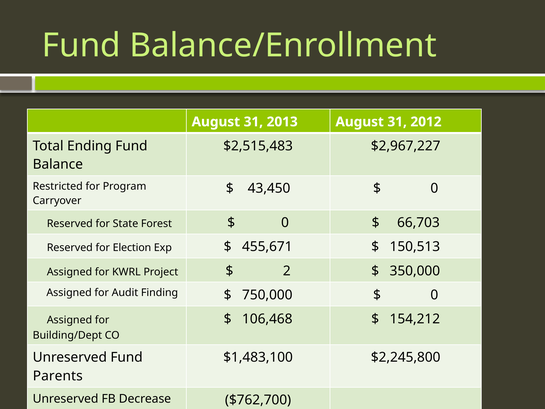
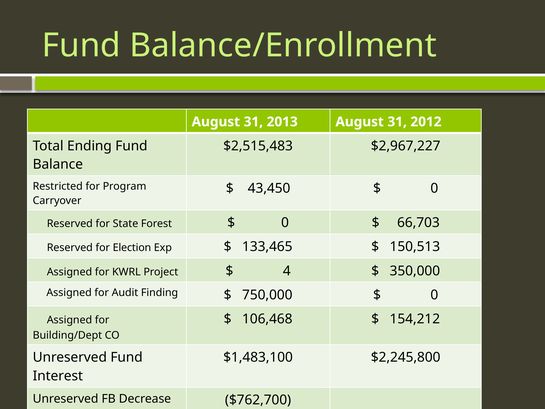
455,671: 455,671 -> 133,465 (267, 247)
2: 2 -> 4 (287, 271)
Parents: Parents -> Interest (58, 376)
